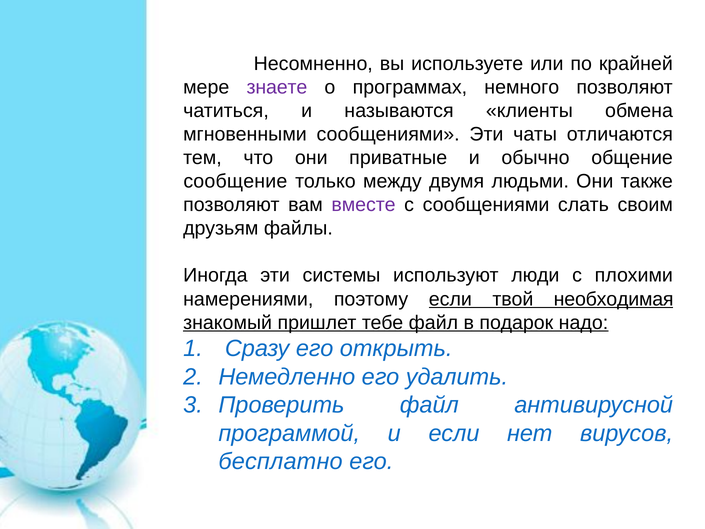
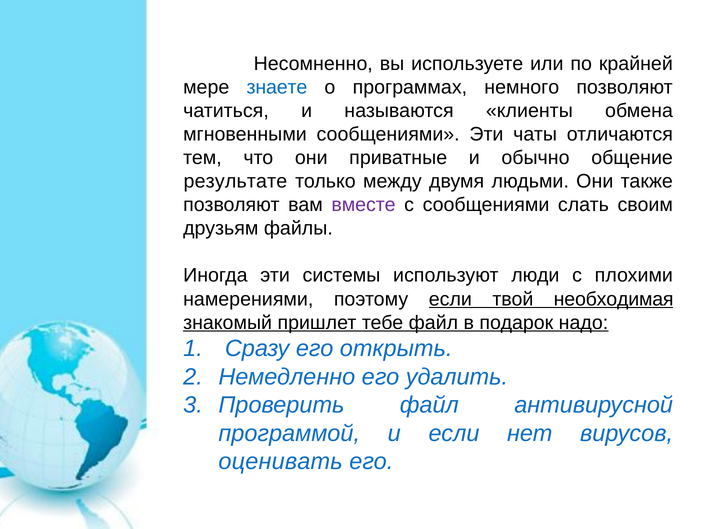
знаете colour: purple -> blue (277, 87)
сообщение: сообщение -> результате (235, 181)
бесплатно: бесплатно -> оценивать (281, 461)
